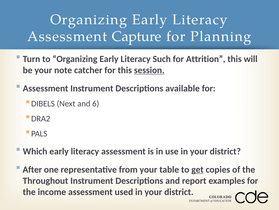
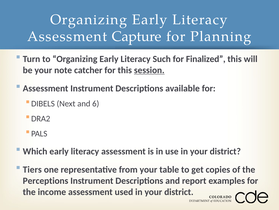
Attrition: Attrition -> Finalized (206, 59)
After: After -> Tiers (32, 169)
get underline: present -> none (197, 169)
Throughout: Throughout -> Perceptions (46, 180)
